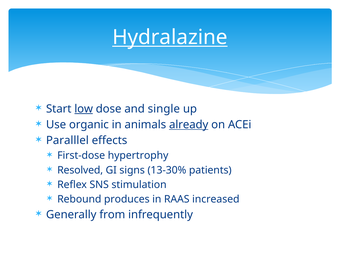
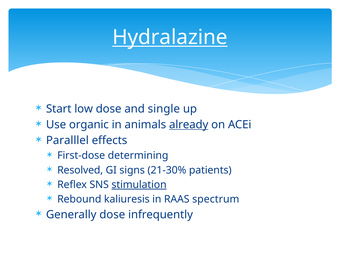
low underline: present -> none (84, 109)
hypertrophy: hypertrophy -> determining (138, 156)
13-30%: 13-30% -> 21-30% (167, 170)
stimulation underline: none -> present (139, 185)
produces: produces -> kaliuresis (127, 199)
increased: increased -> spectrum (216, 199)
Generally from: from -> dose (112, 215)
